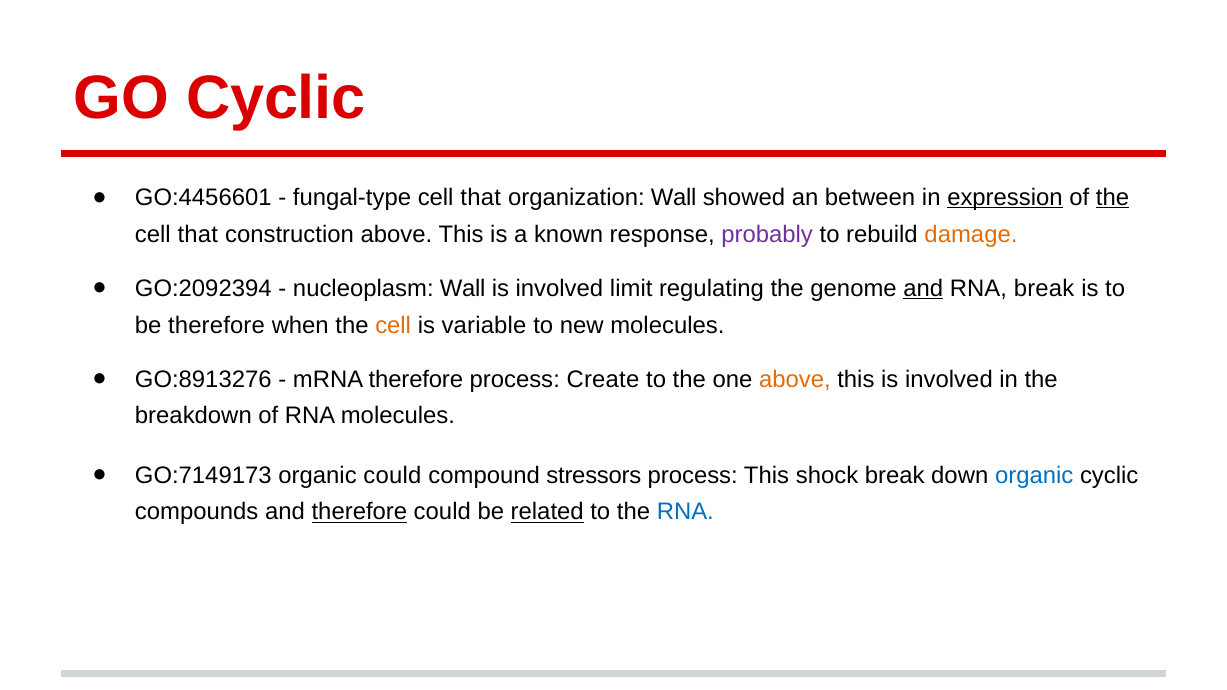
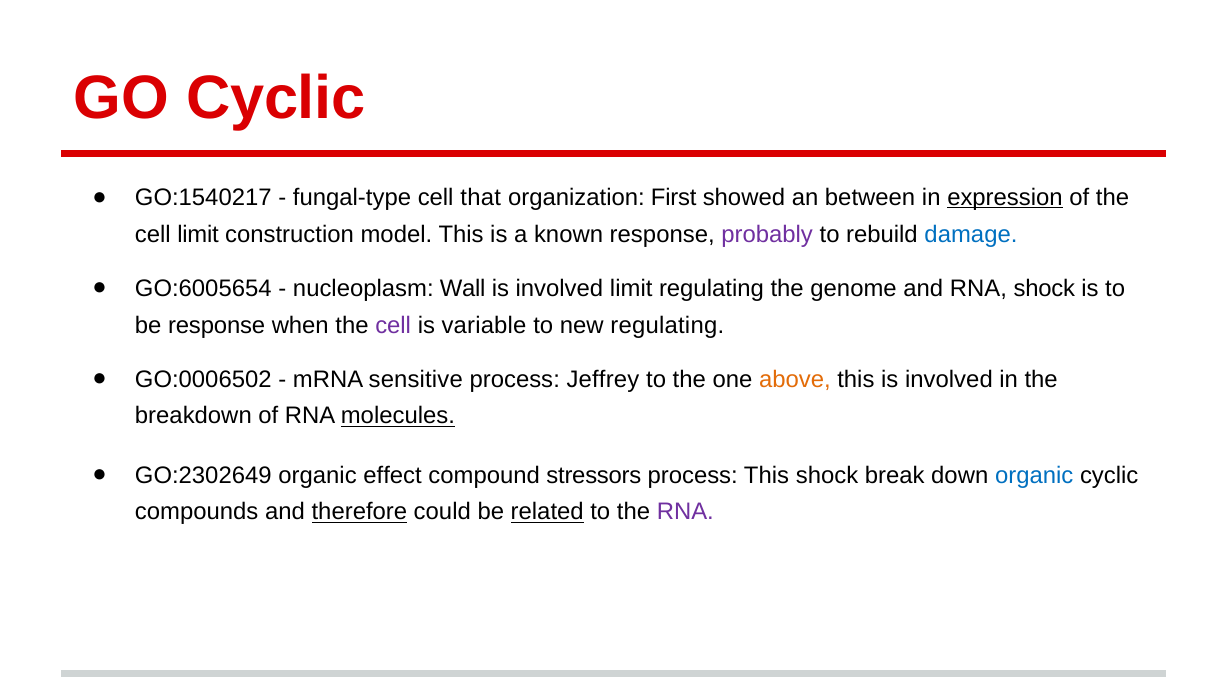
GO:4456601: GO:4456601 -> GO:1540217 (203, 198)
organization Wall: Wall -> First (674, 198)
the underline: present -> none (1113, 198)
that: that -> limit (198, 234)
construction above: above -> model (396, 234)
damage colour: orange -> blue (971, 234)
GO:2092394: GO:2092394 -> GO:6005654 (203, 288)
and underline: present -> none (923, 288)
RNA break: break -> shock (1044, 288)
be therefore: therefore -> response (217, 325)
cell colour: orange -> purple (393, 325)
new molecules: molecules -> regulating (667, 325)
GO:8913276: GO:8913276 -> GO:0006502 (203, 379)
mRNA therefore: therefore -> sensitive (416, 379)
Create: Create -> Jeffrey (603, 379)
molecules underline: none -> present (398, 416)
GO:7149173: GO:7149173 -> GO:2302649 (203, 475)
organic could: could -> effect (393, 475)
RNA colour: blue -> purple (685, 512)
